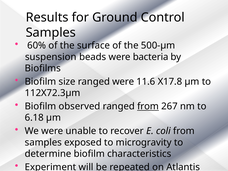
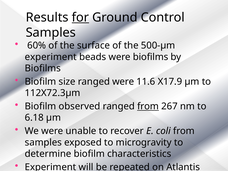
for underline: none -> present (80, 17)
suspension: suspension -> experiment (51, 57)
were bacteria: bacteria -> biofilms (151, 57)
X17.8: X17.8 -> X17.9 (170, 82)
